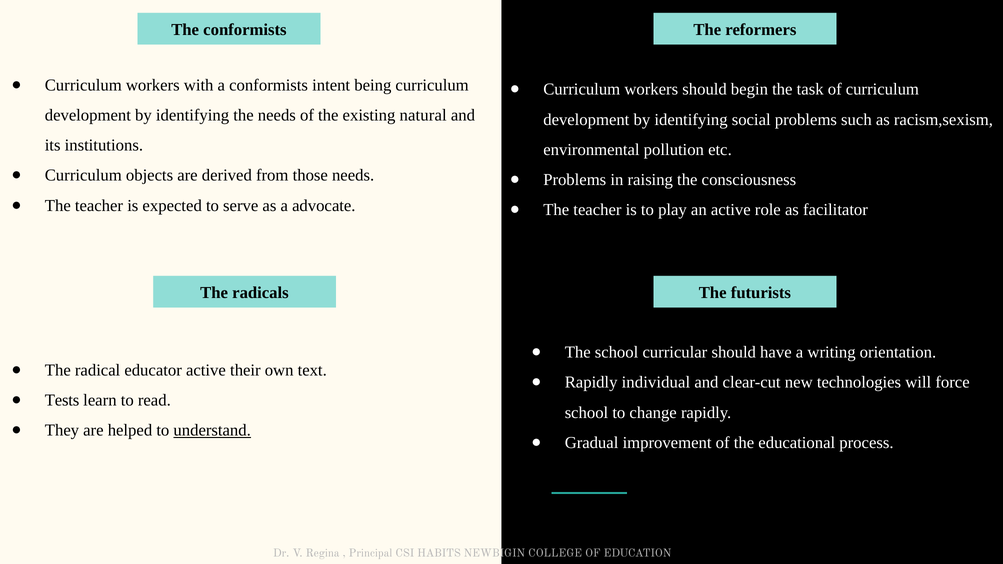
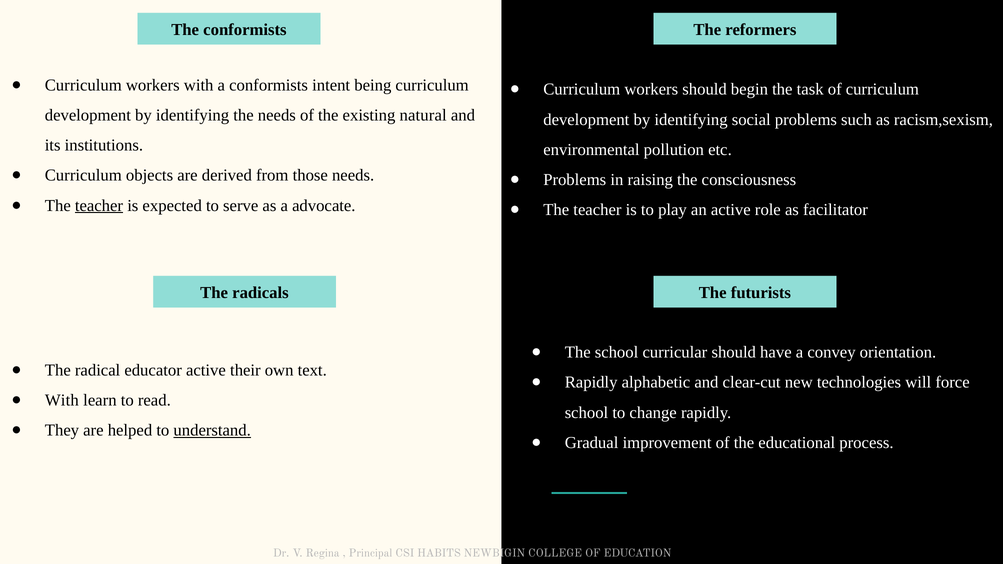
teacher underline: none -> present (99, 206)
writing: writing -> convey (832, 352)
individual: individual -> alphabetic (656, 383)
Tests: Tests -> With (62, 400)
